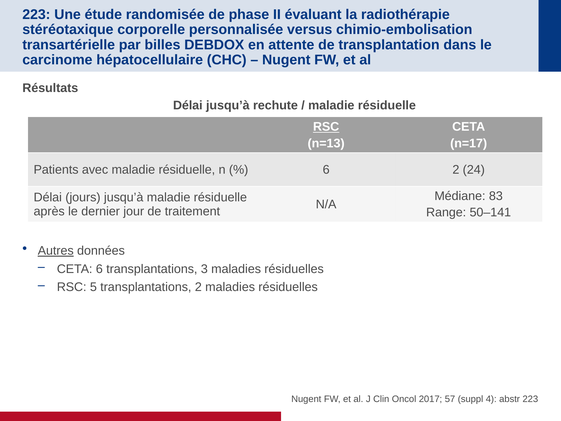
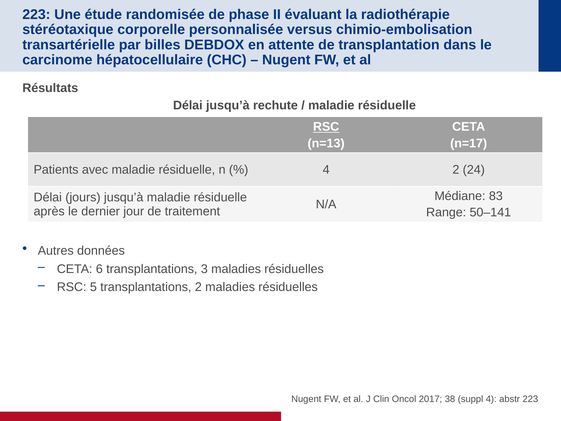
6: 6 -> 4 (326, 170)
Autres underline: present -> none (56, 251)
57: 57 -> 38 (450, 399)
